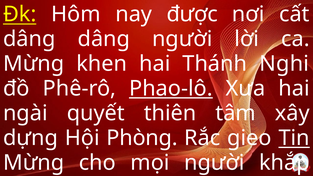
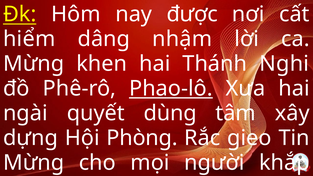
dâng: dâng -> hiểm (29, 39)
dâng người: người -> nhậm (182, 39)
thiên: thiên -> dùng (170, 113)
Tin underline: present -> none (294, 138)
